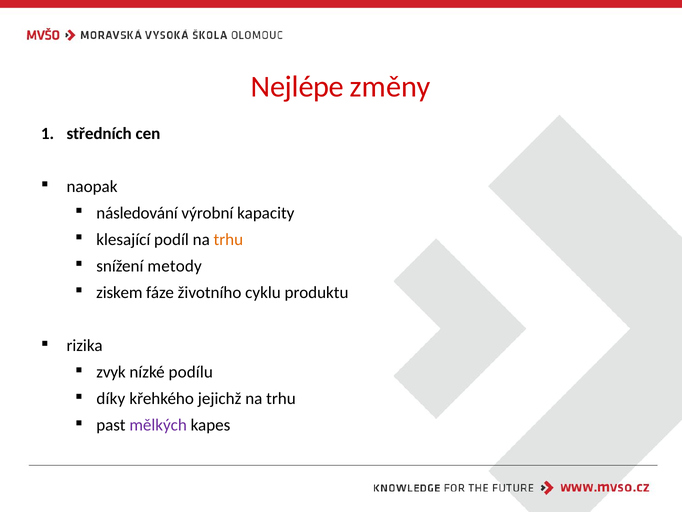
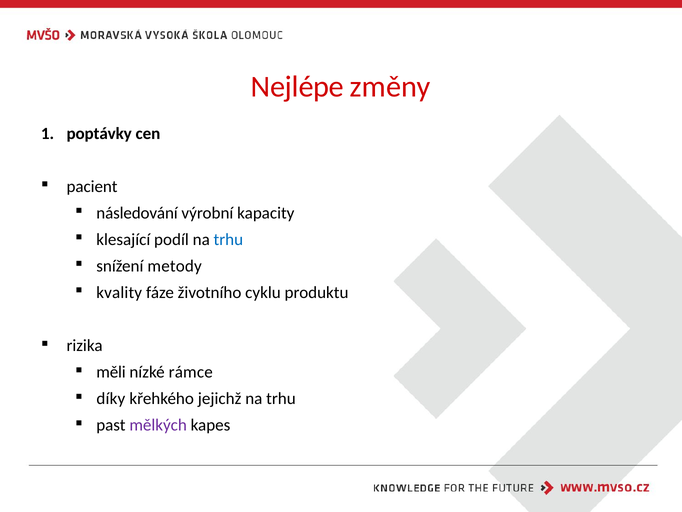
středních: středních -> poptávky (99, 133)
naopak: naopak -> pacient (92, 186)
trhu colour: orange -> blue (228, 239)
ziskem: ziskem -> kvality (119, 292)
zvyk: zvyk -> měli (111, 372)
podílu: podílu -> rámce (191, 372)
